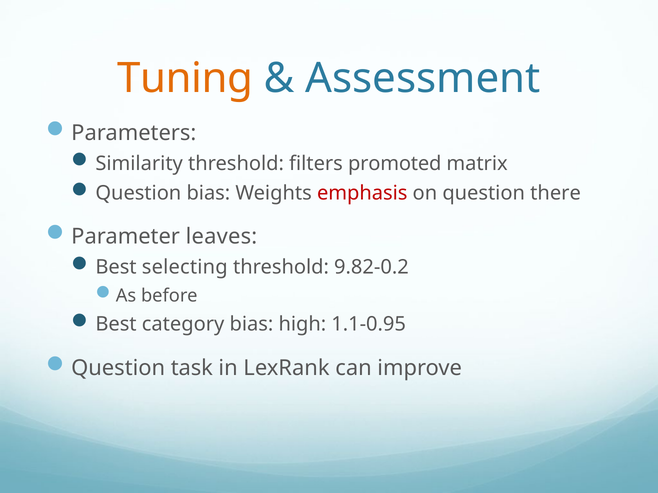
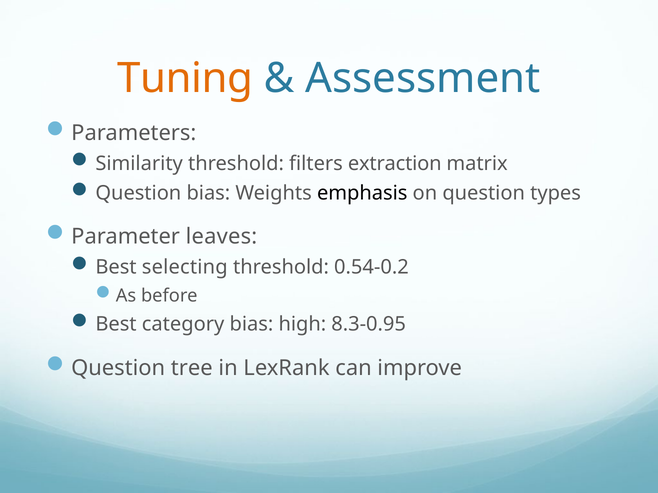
promoted: promoted -> extraction (395, 164)
emphasis colour: red -> black (362, 193)
there: there -> types (556, 193)
9.82-0.2: 9.82-0.2 -> 0.54-0.2 (371, 268)
1.1-0.95: 1.1-0.95 -> 8.3-0.95 (369, 325)
task: task -> tree (192, 368)
